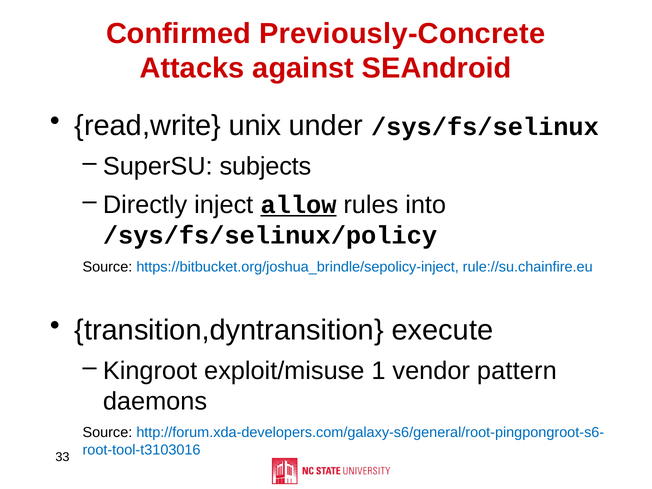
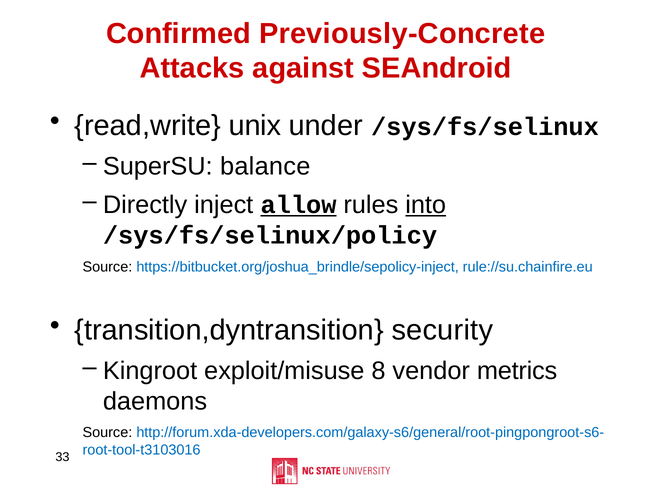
subjects: subjects -> balance (265, 166)
into underline: none -> present (426, 205)
execute: execute -> security (442, 330)
1: 1 -> 8 (378, 371)
pattern: pattern -> metrics (517, 371)
